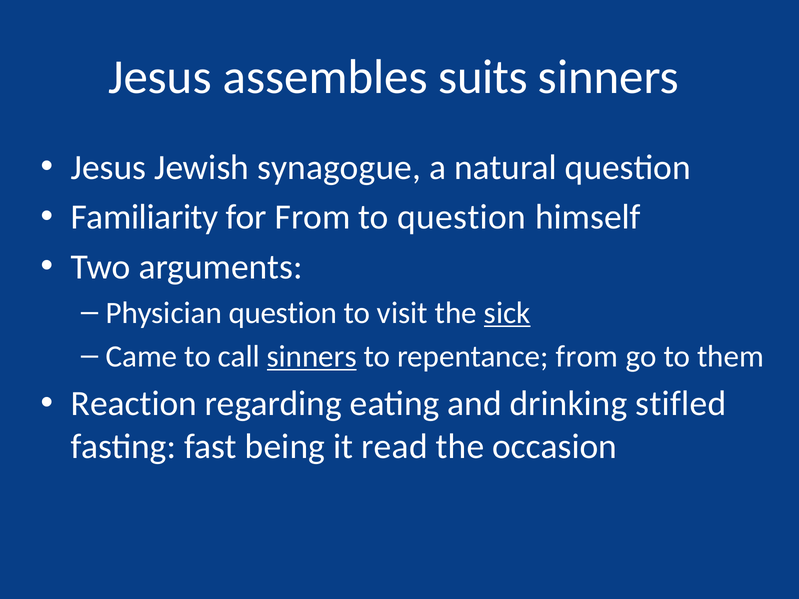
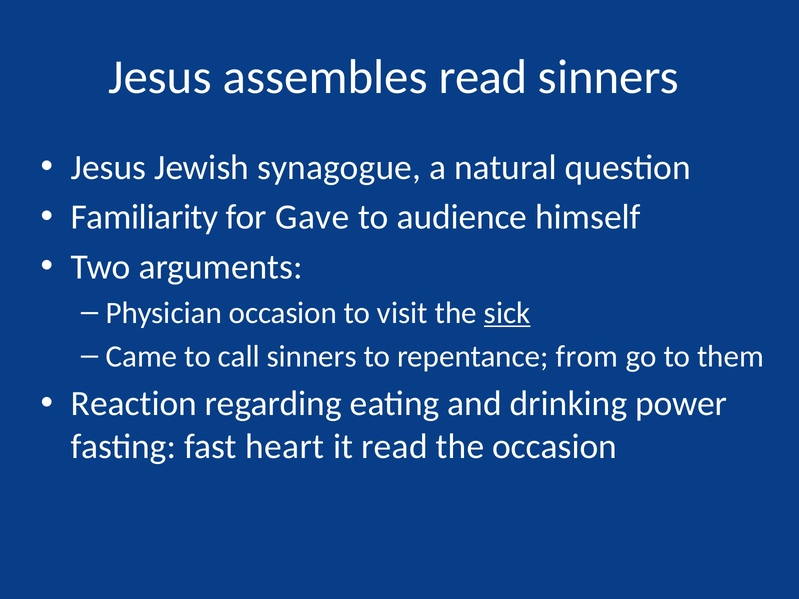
assembles suits: suits -> read (483, 77)
for From: From -> Gave (312, 217)
to question: question -> audience (462, 217)
Physician question: question -> occasion (283, 313)
sinners underline: present -> none (312, 356)
stifled: stifled -> power (681, 404)
being: being -> heart (285, 447)
